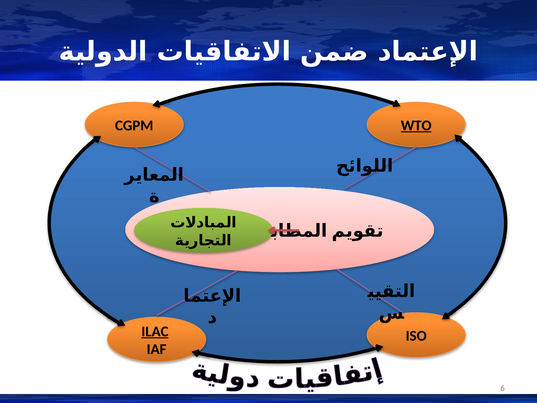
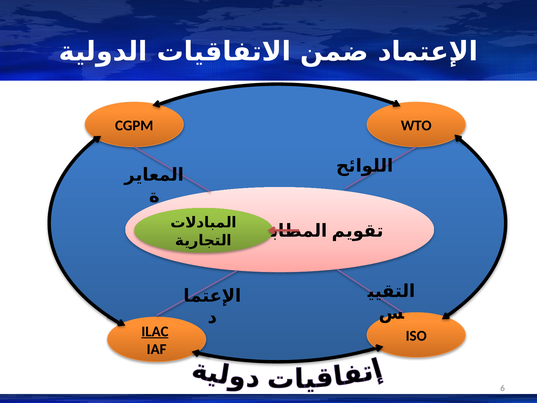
WTO underline: present -> none (416, 125)
